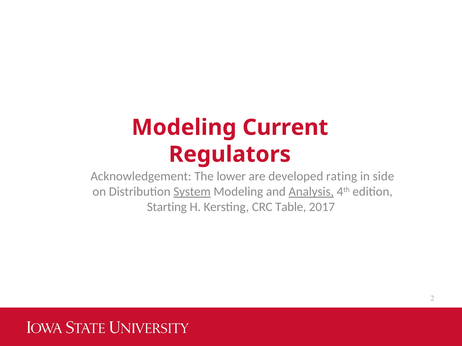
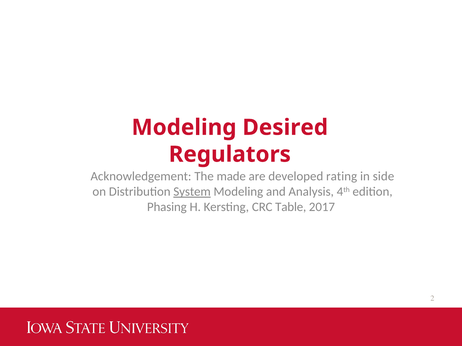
Current: Current -> Desired (285, 128)
lower: lower -> made (231, 176)
Analysis underline: present -> none (311, 192)
Starting: Starting -> Phasing (167, 207)
